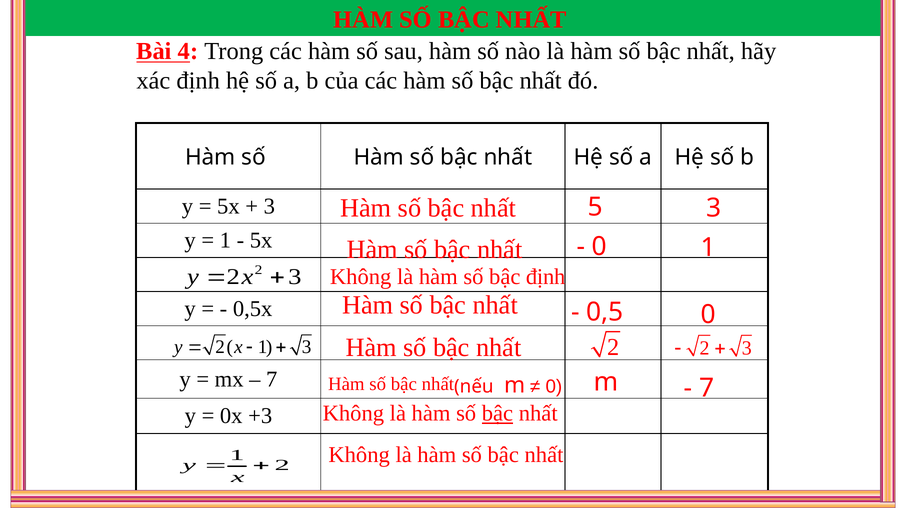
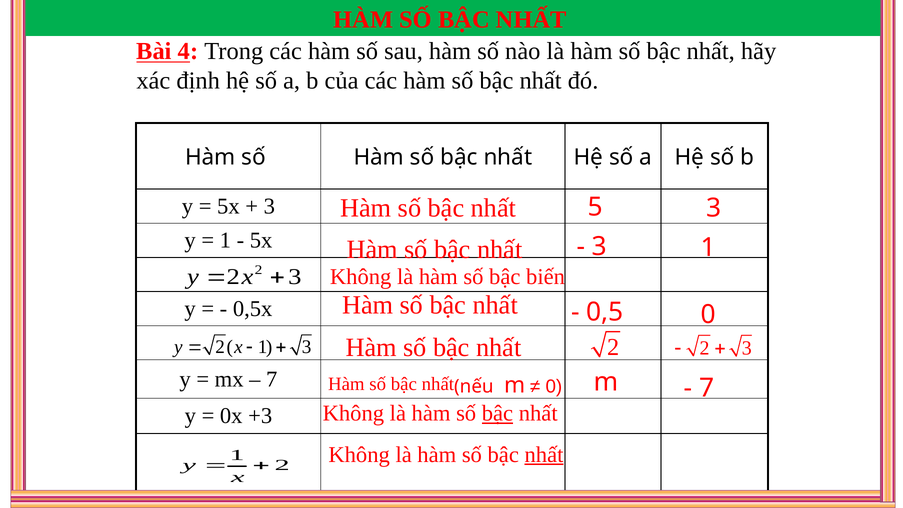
0: 0 -> 3 (599, 247)
bậc định: định -> biến (546, 277)
nhất underline: none -> present (544, 455)
